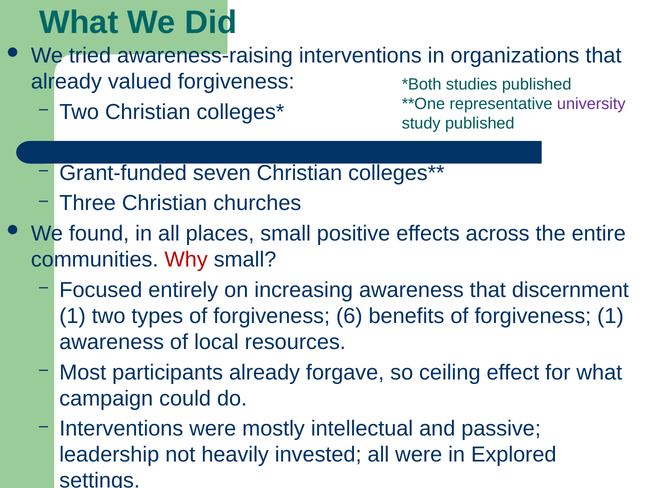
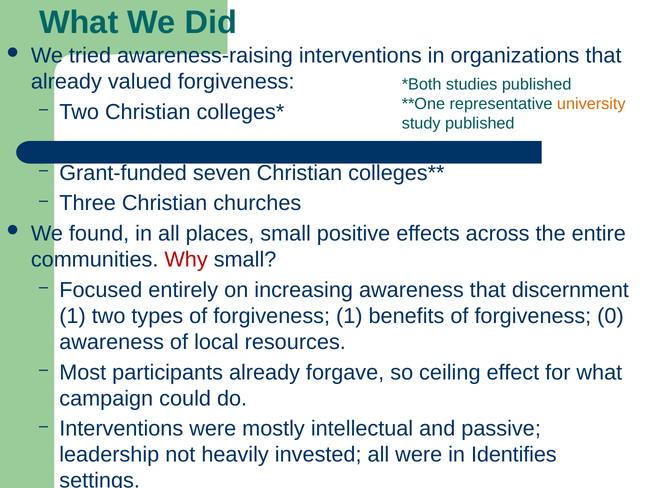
university colour: purple -> orange (591, 104)
forgiveness 6: 6 -> 1 (349, 316)
forgiveness 1: 1 -> 0 (610, 316)
Explored: Explored -> Identifies (514, 454)
